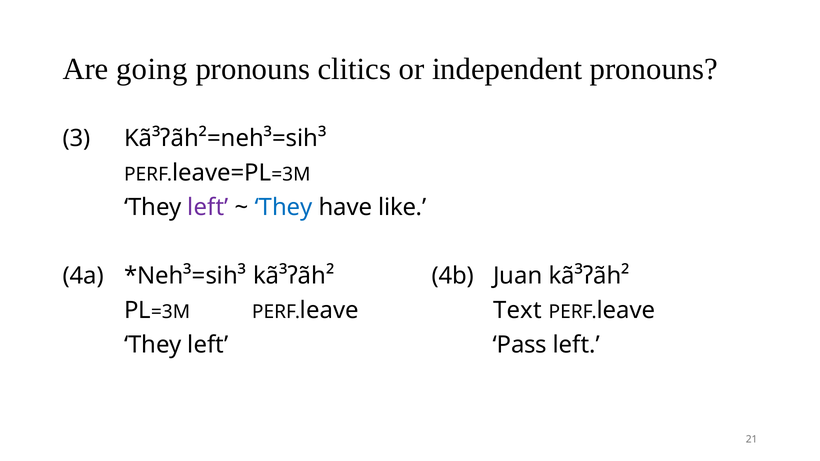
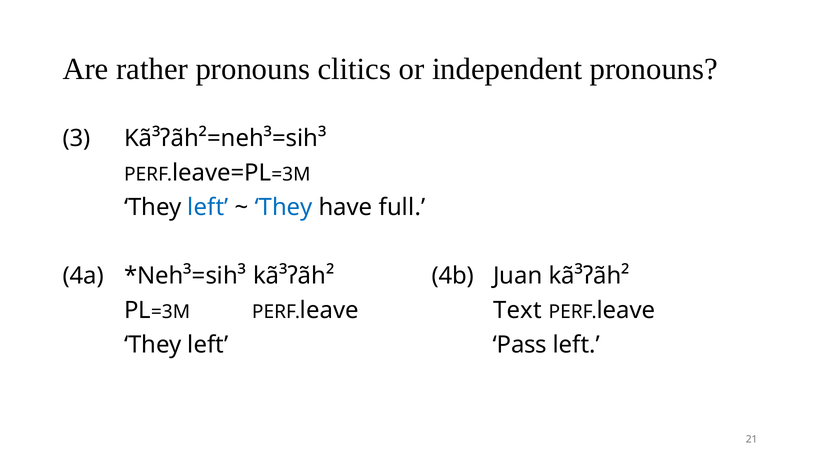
going: going -> rather (152, 69)
left colour: purple -> blue (208, 207)
like: like -> full (402, 207)
